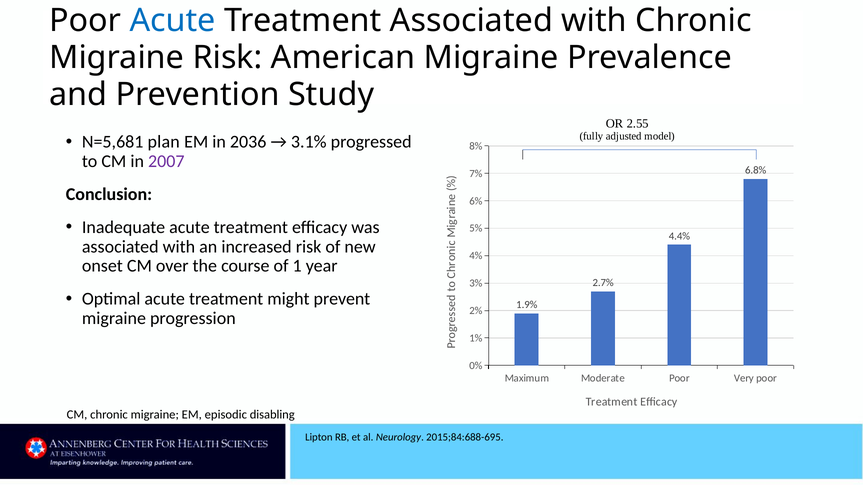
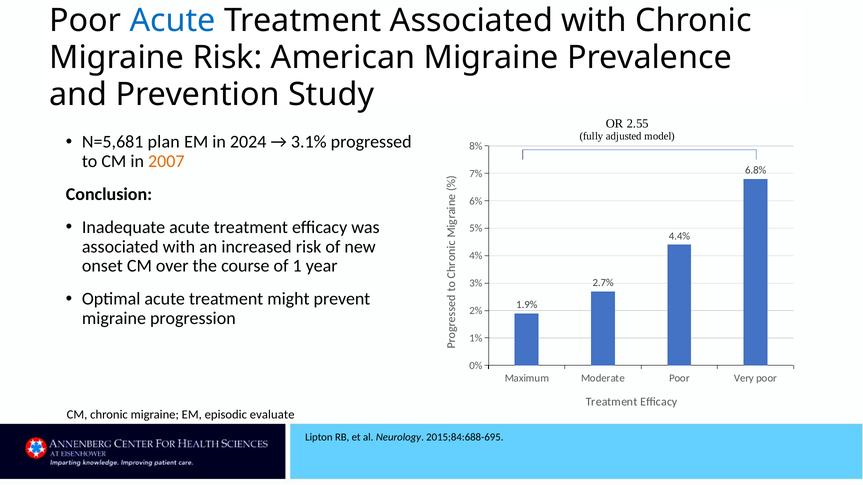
2036: 2036 -> 2024 (248, 142)
2007 colour: purple -> orange (166, 162)
disabling: disabling -> evaluate (272, 415)
